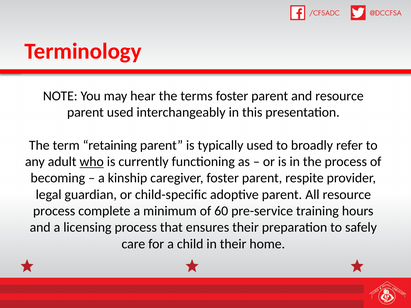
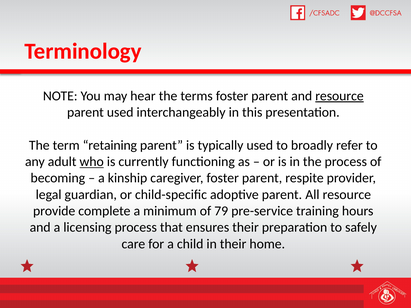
resource underline: none -> present (339, 96)
process: process -> provide (54, 211)
60: 60 -> 79 (221, 211)
